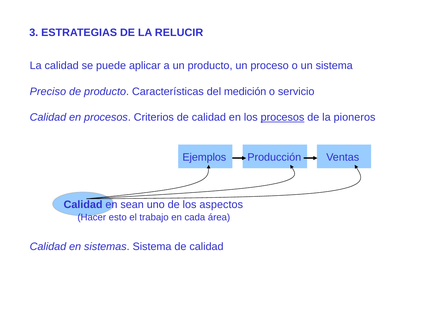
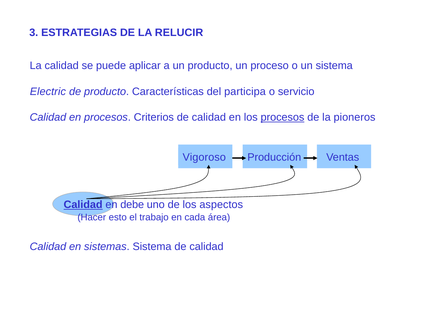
Preciso: Preciso -> Electric (48, 92)
medición: medición -> participa (245, 92)
Ejemplos: Ejemplos -> Vigoroso (204, 157)
Calidad underline: none -> present (83, 205)
sean: sean -> debe (132, 205)
